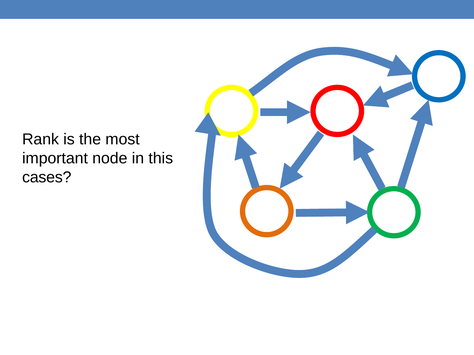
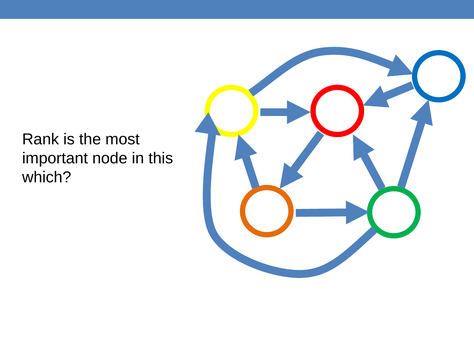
cases: cases -> which (47, 178)
